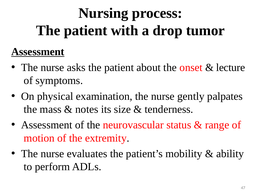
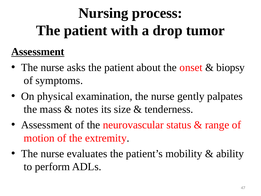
lecture: lecture -> biopsy (231, 67)
